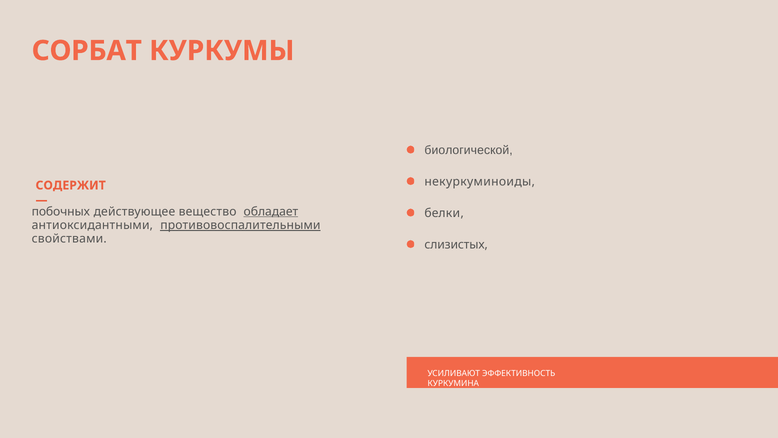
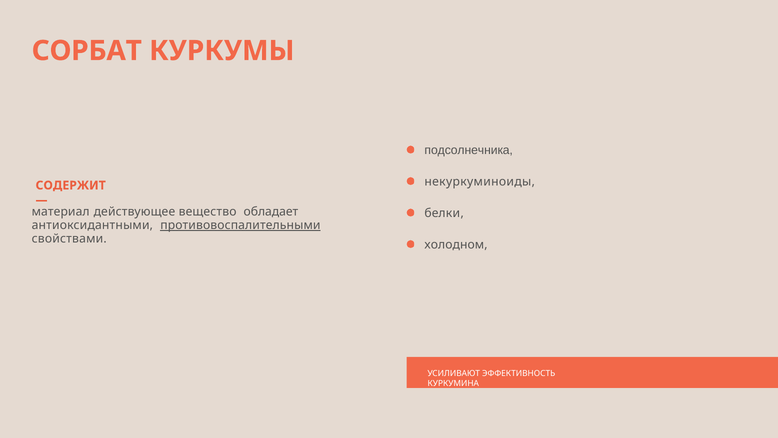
биологической: биологической -> подсолнечника (469, 150)
побочных: побочных -> материал (61, 211)
обладает underline: present -> none (271, 211)
слизистых: слизистых -> холодном (456, 245)
